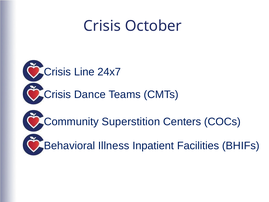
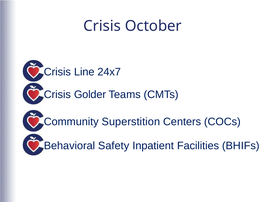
Dance: Dance -> Golder (90, 94)
Illness: Illness -> Safety (114, 146)
